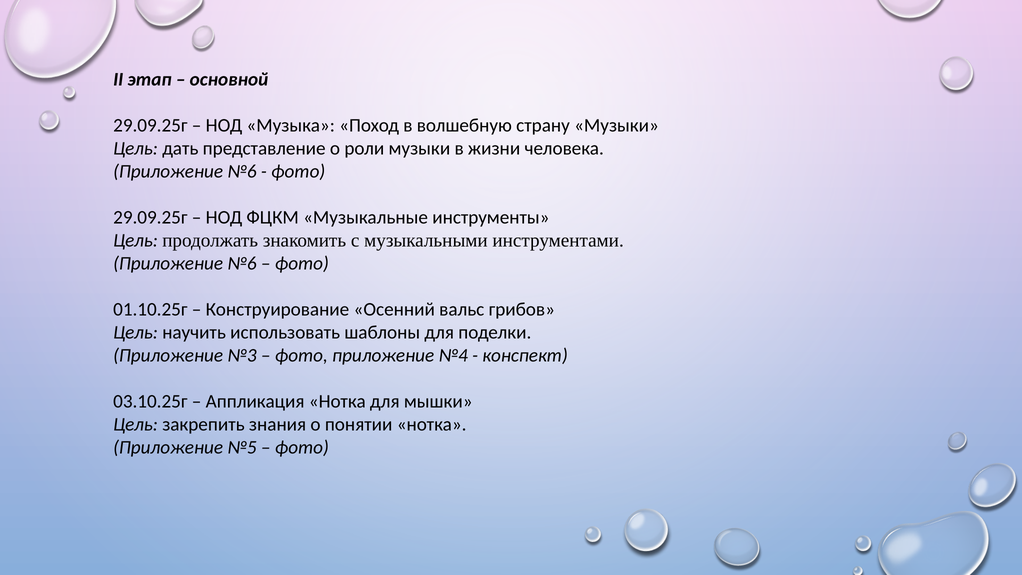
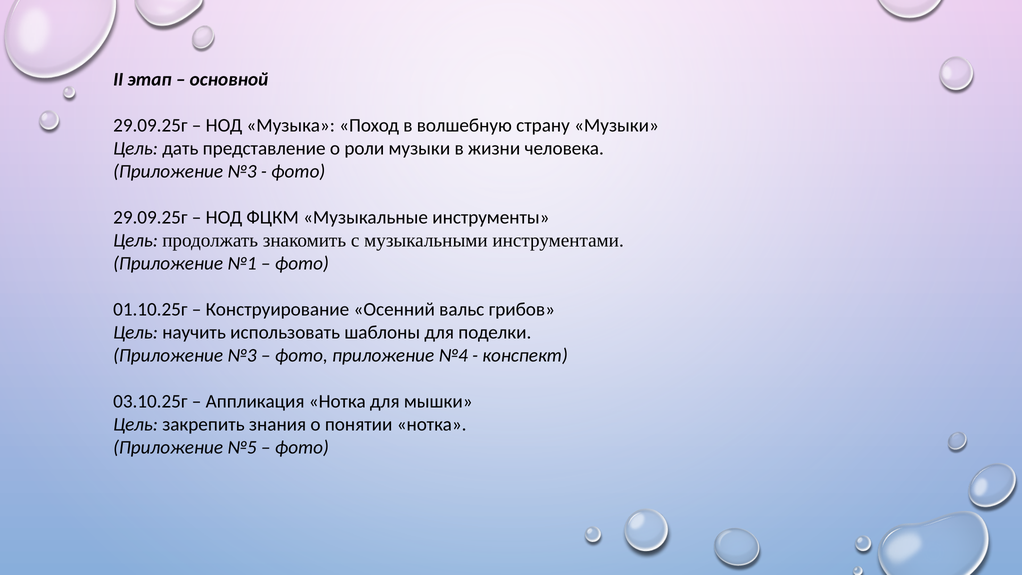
№6: №6 -> №3 (242, 172)
№6: №6 -> №1 (242, 264)
